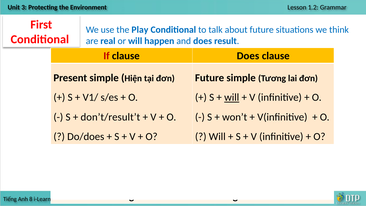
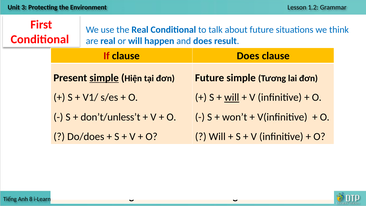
the Play: Play -> Real (140, 30)
simple underline: none -> present (104, 78)
don’t/result’t: don’t/result’t -> don’t/unless’t (110, 117)
